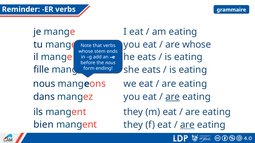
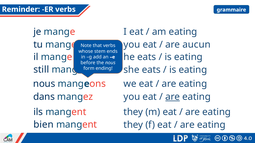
are whose: whose -> aucun (197, 45)
fille: fille -> still (41, 70)
are underline: present -> none (187, 125)
